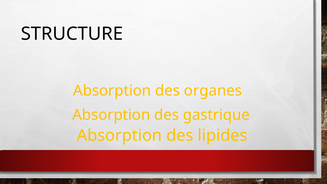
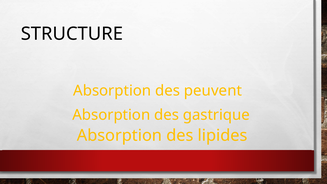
organes: organes -> peuvent (213, 91)
